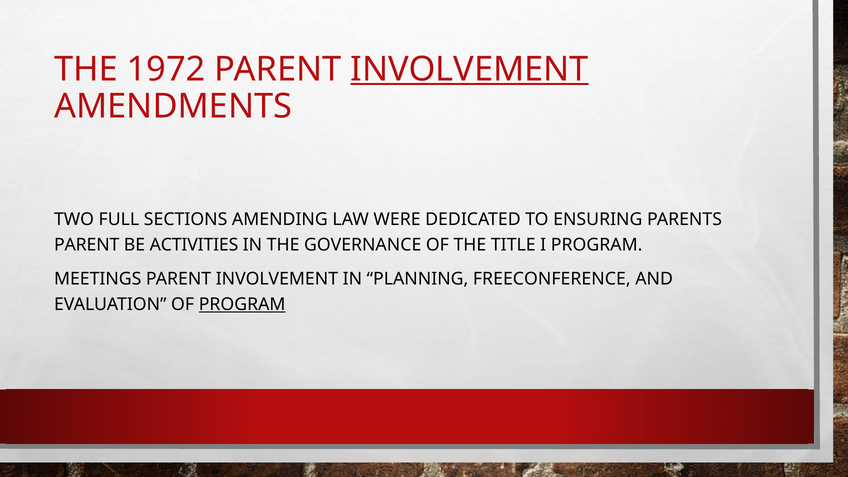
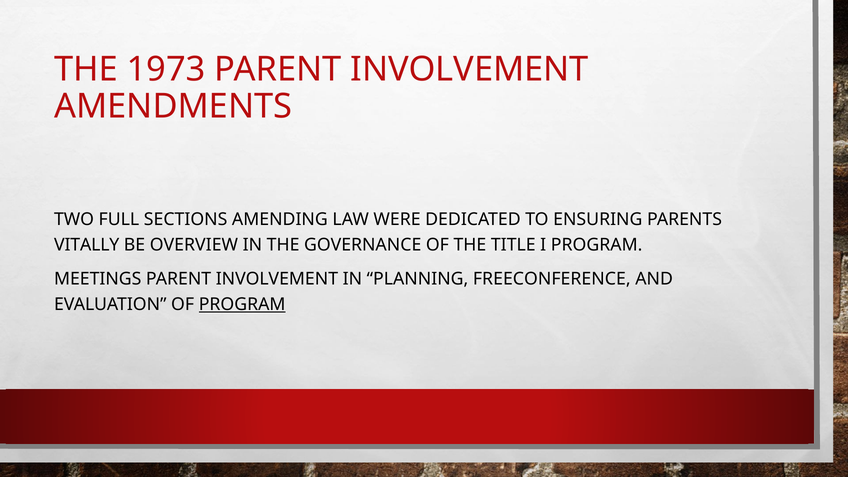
1972: 1972 -> 1973 (166, 69)
INVOLVEMENT underline: present -> none (469, 69)
PARENT: PARENT -> VITALLY (87, 245)
ACTIVITIES: ACTIVITIES -> OVERVIEW (194, 245)
